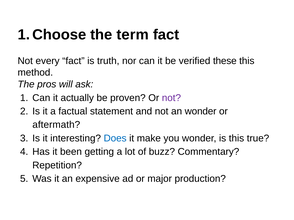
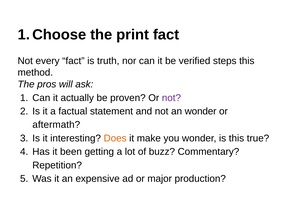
term: term -> print (133, 35)
these: these -> steps (225, 61)
Does colour: blue -> orange (115, 139)
